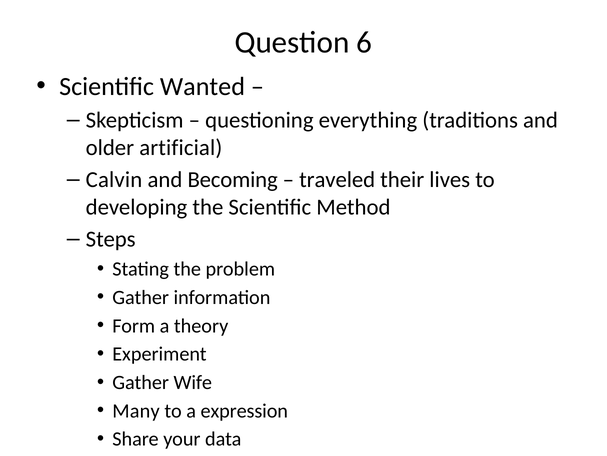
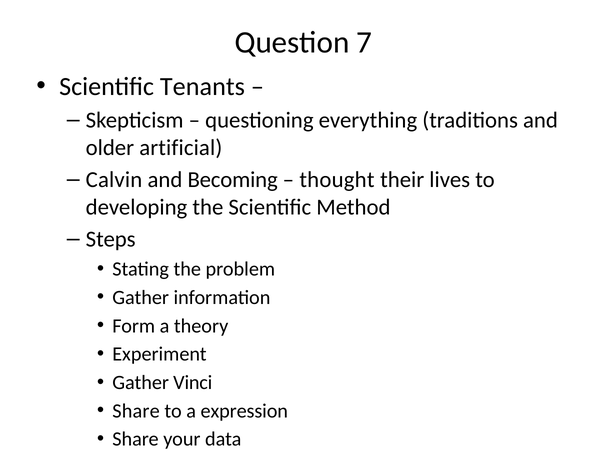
6: 6 -> 7 (364, 42)
Wanted: Wanted -> Tenants (202, 86)
traveled: traveled -> thought (337, 180)
Wife: Wife -> Vinci (193, 382)
Many: Many -> Share (136, 410)
